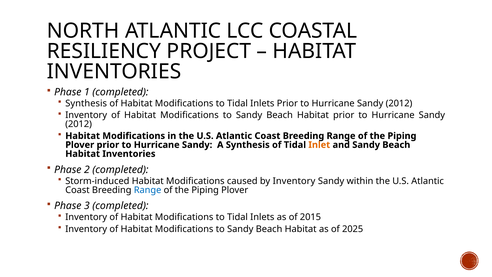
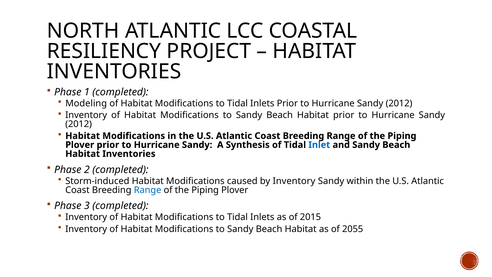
Synthesis: Synthesis -> Modeling (86, 103)
Inlet colour: orange -> blue (319, 145)
2025: 2025 -> 2055 (353, 229)
